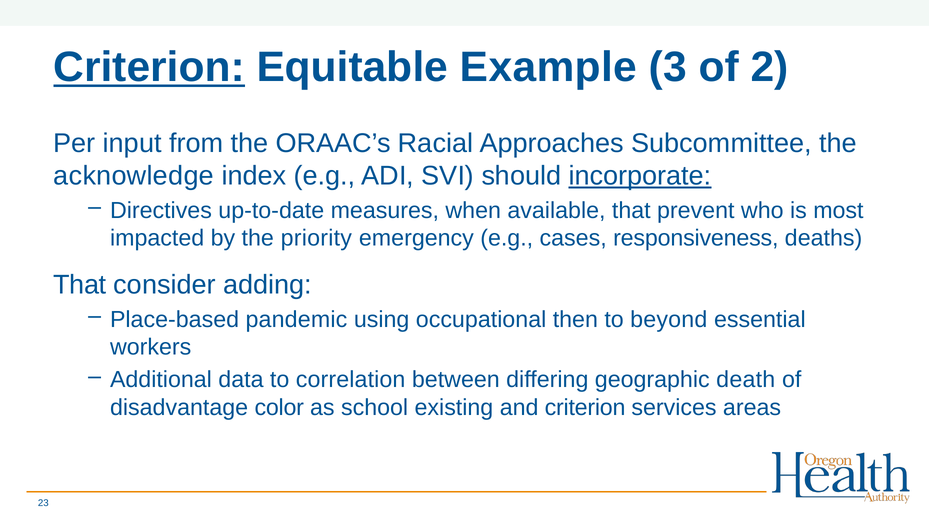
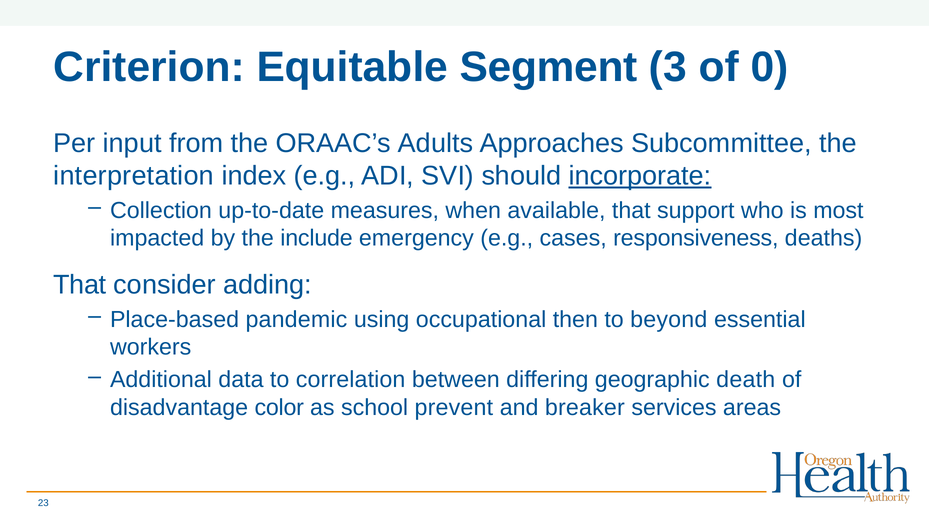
Criterion underline: present -> none (149, 67)
Example: Example -> Segment (549, 67)
2: 2 -> 0 (770, 67)
Racial: Racial -> Adults (436, 144)
acknowledge: acknowledge -> interpretation (134, 176)
Directives: Directives -> Collection (161, 211)
prevent: prevent -> support (696, 211)
priority: priority -> include (317, 239)
existing: existing -> prevent (454, 408)
and criterion: criterion -> breaker (585, 408)
